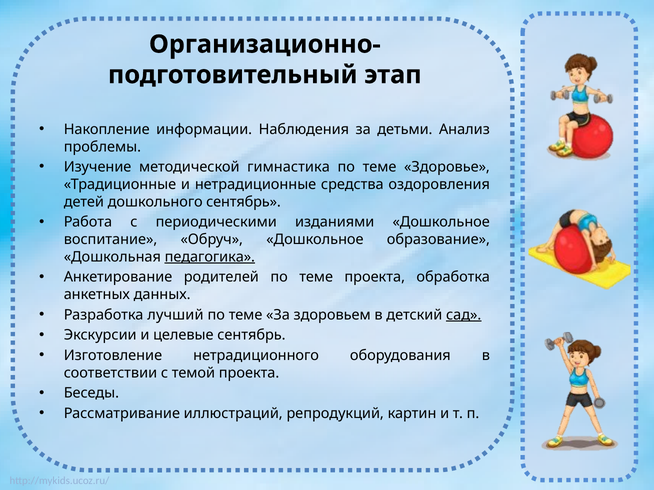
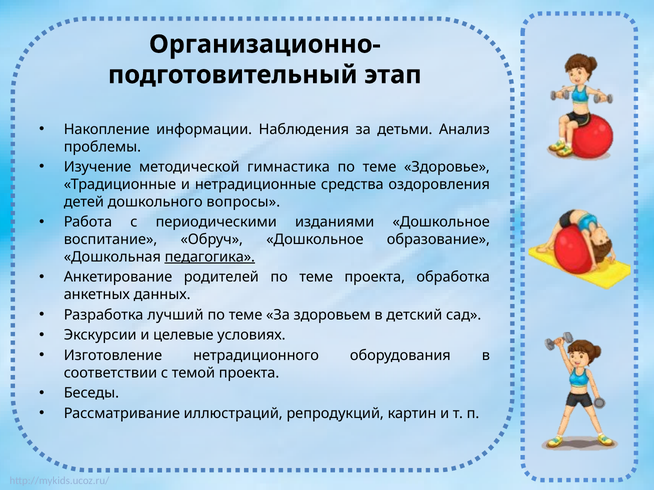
дошкольного сентябрь: сентябрь -> вопросы (243, 202)
сад underline: present -> none (464, 315)
целевые сентябрь: сентябрь -> условиях (251, 335)
